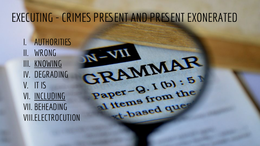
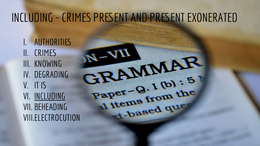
EXECUTING: EXECUTING -> INCLUDING (32, 18)
WRONG: WRONG -> CRIMES (45, 53)
KNOWING underline: present -> none (48, 64)
